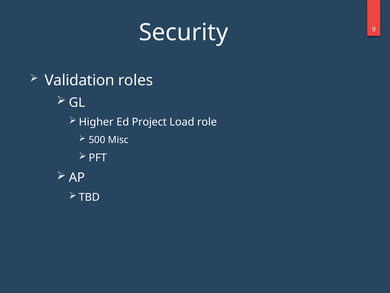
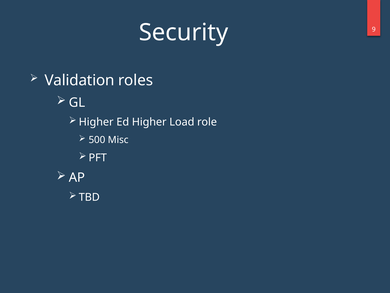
Ed Project: Project -> Higher (149, 122)
